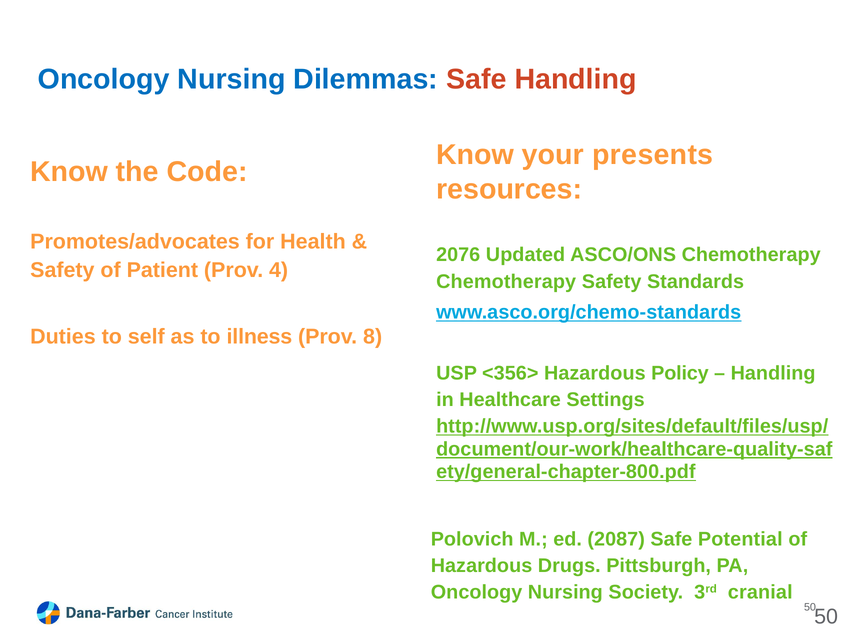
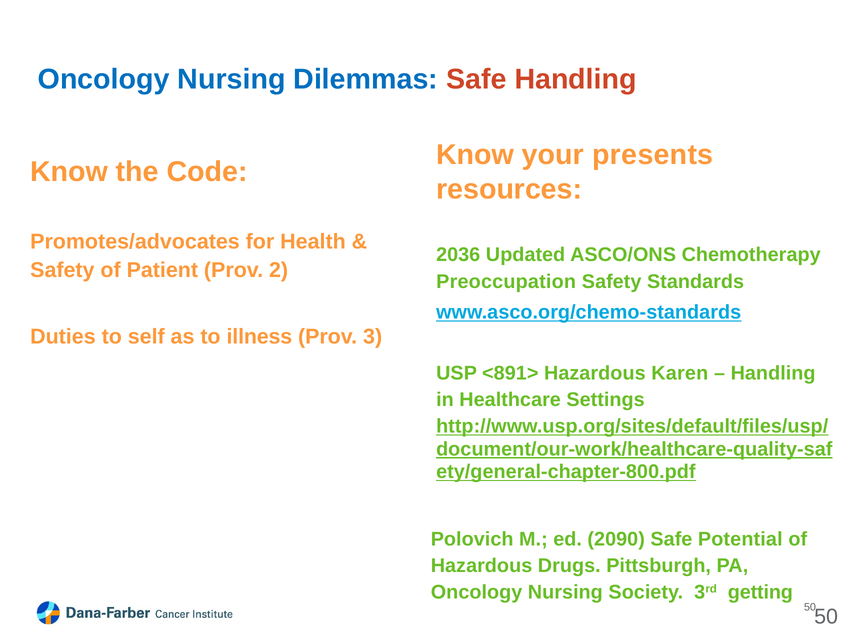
2076: 2076 -> 2036 (458, 255)
4: 4 -> 2 (279, 271)
Chemotherapy: Chemotherapy -> Preoccupation (506, 282)
8: 8 -> 3 (373, 337)
<356>: <356> -> <891> (510, 373)
Policy: Policy -> Karen (680, 373)
2087: 2087 -> 2090 (616, 540)
cranial: cranial -> getting (760, 593)
